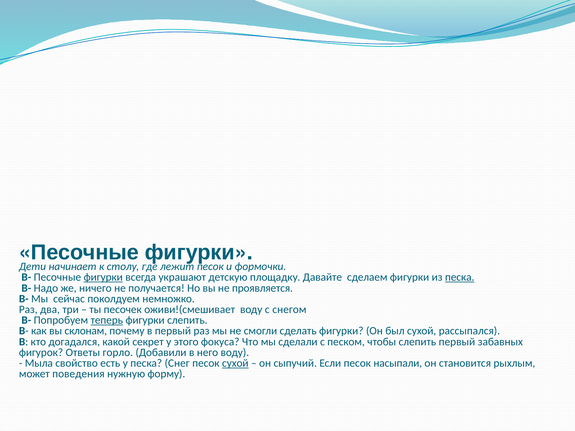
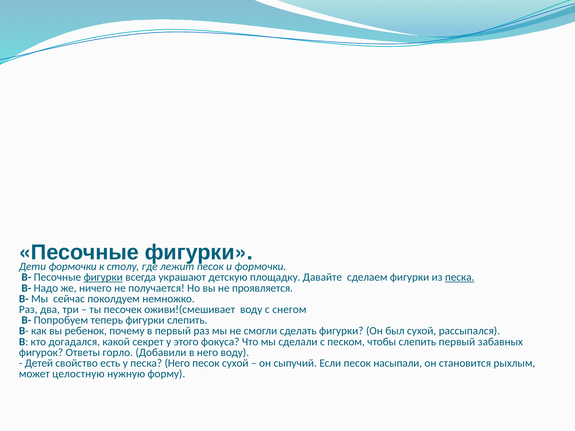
Дети начинает: начинает -> формочки (73, 267)
теперь underline: present -> none (107, 320)
склонам: склонам -> ребенок (86, 331)
Мыла: Мыла -> Детей (39, 363)
песка Снег: Снег -> Него (177, 363)
сухой underline: present -> none (235, 363)
поведения: поведения -> целостную (78, 374)
